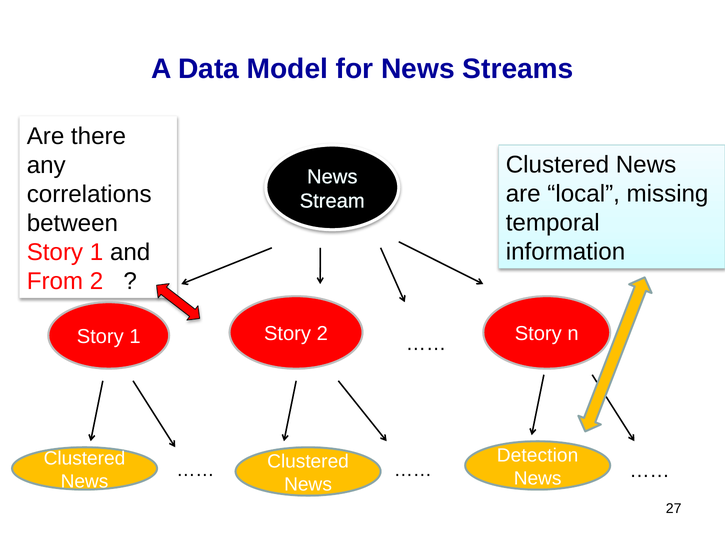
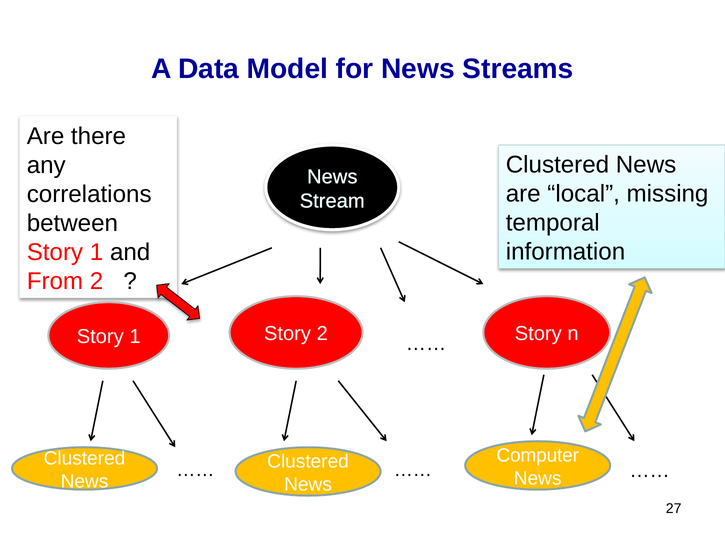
Detection: Detection -> Computer (538, 455)
